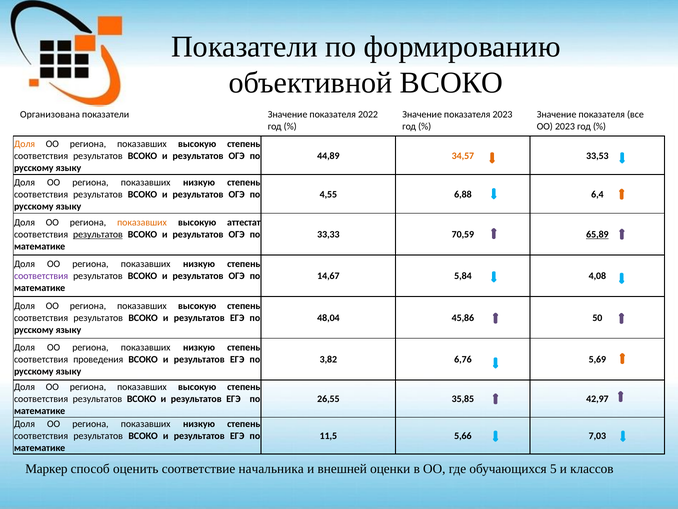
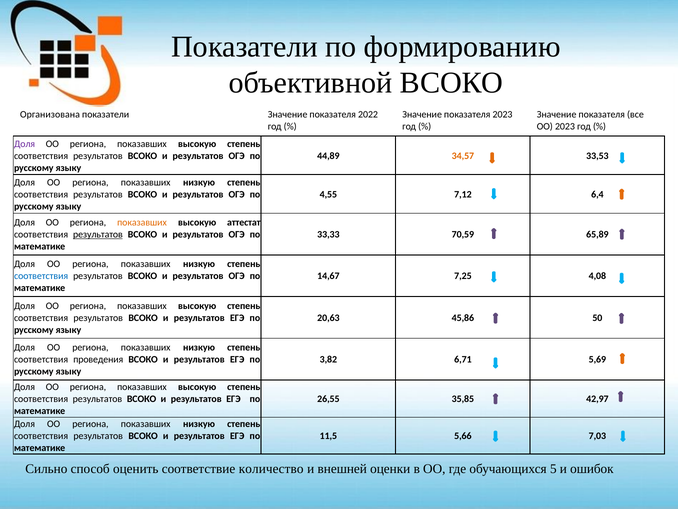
Доля colour: orange -> purple (25, 144)
6,88: 6,88 -> 7,12 (463, 194)
65,89 underline: present -> none (597, 234)
соответствия colour: purple -> blue (41, 276)
5,84: 5,84 -> 7,25 (463, 276)
48,04: 48,04 -> 20,63 (328, 318)
6,76: 6,76 -> 6,71 (463, 359)
Маркер: Маркер -> Сильно (46, 469)
начальника: начальника -> количество (271, 469)
классов: классов -> ошибок (592, 469)
